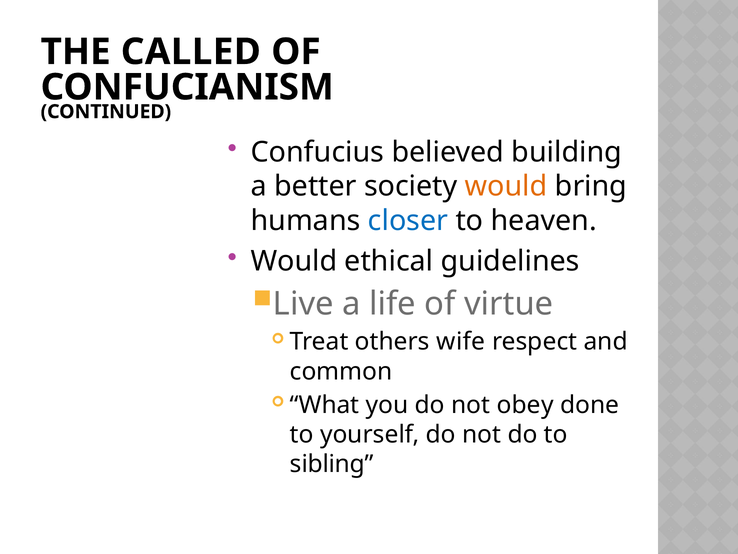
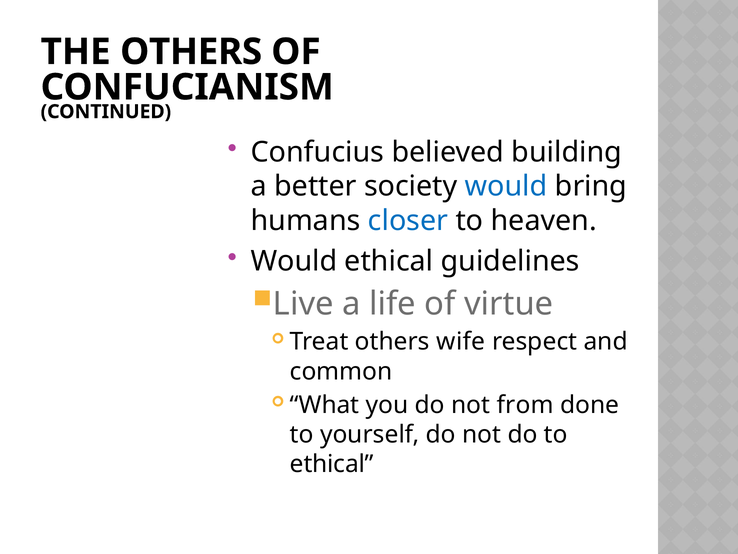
THE CALLED: CALLED -> OTHERS (191, 52)
would colour: orange -> blue (506, 186)
obey: obey -> from (525, 405)
sibling: sibling -> ethical (332, 464)
